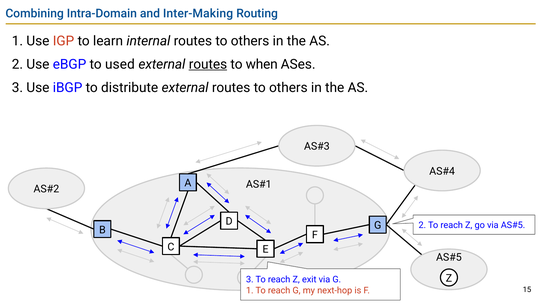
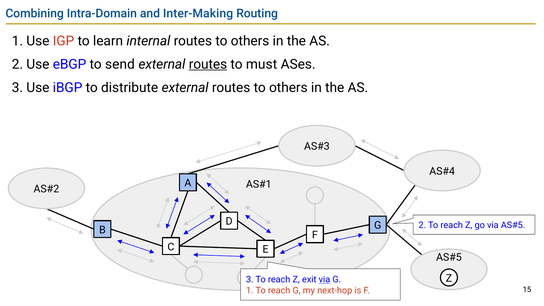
used: used -> send (120, 64)
when: when -> must (262, 64)
via underline: none -> present (324, 280)
